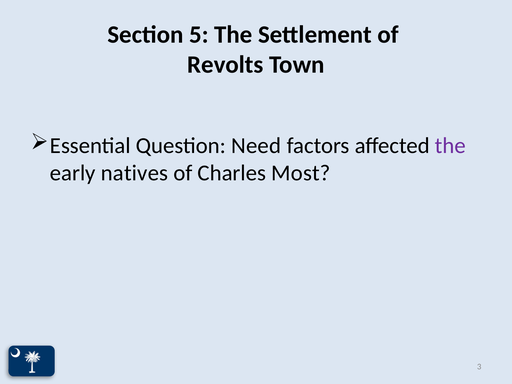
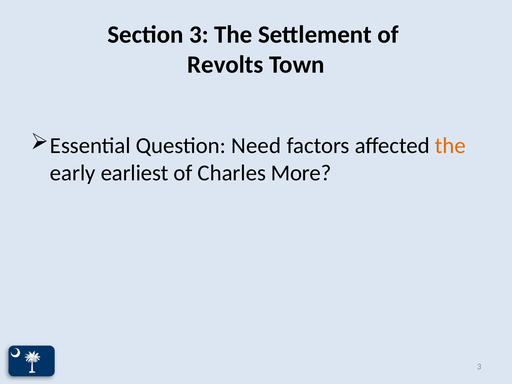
Section 5: 5 -> 3 (199, 35)
the colour: purple -> orange (450, 146)
natives: natives -> earliest (135, 173)
Most: Most -> More (301, 173)
